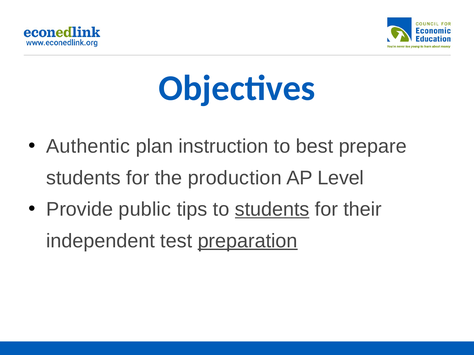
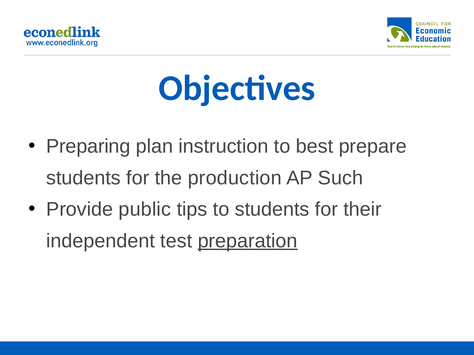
Authentic: Authentic -> Preparing (88, 147)
Level: Level -> Such (340, 178)
students underline: present -> none (272, 210)
